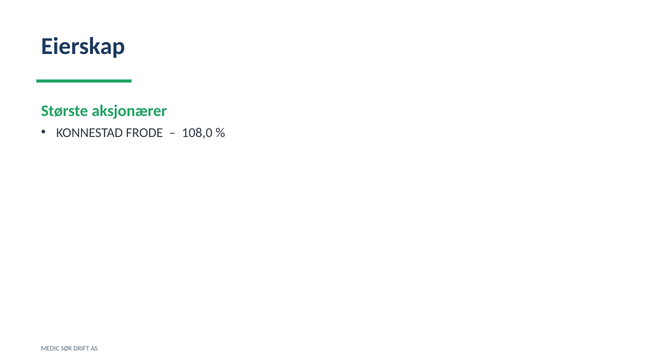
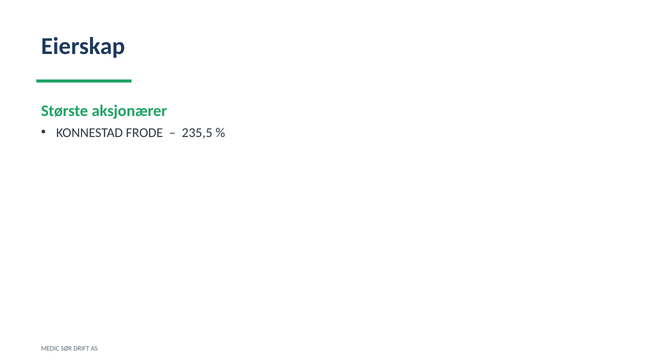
108,0: 108,0 -> 235,5 (197, 133)
